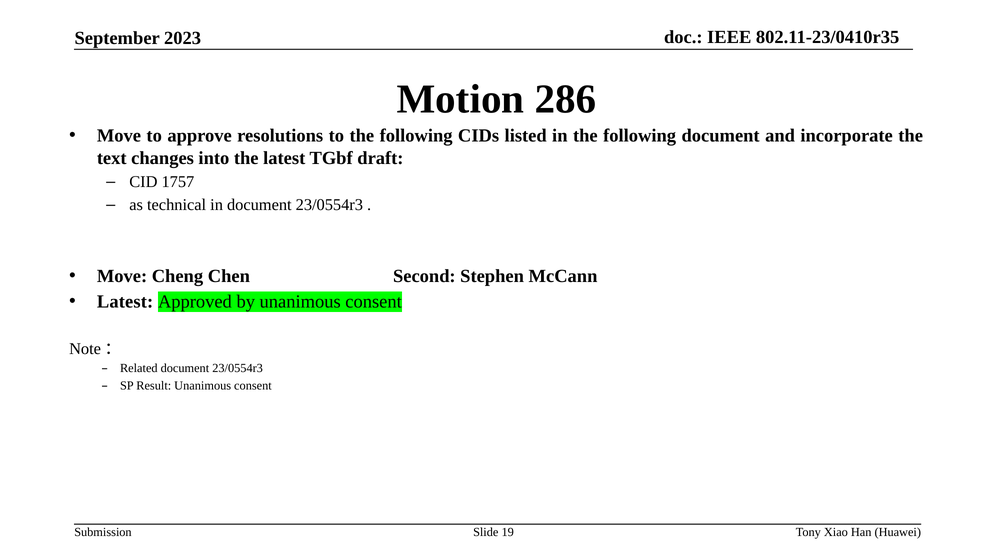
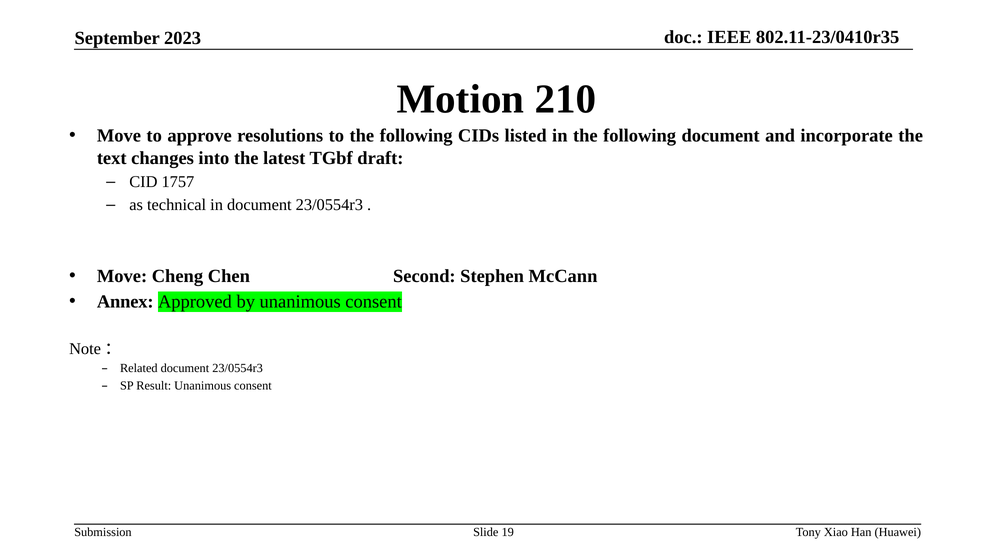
286: 286 -> 210 (565, 99)
Latest: Latest -> Annex (125, 302)
